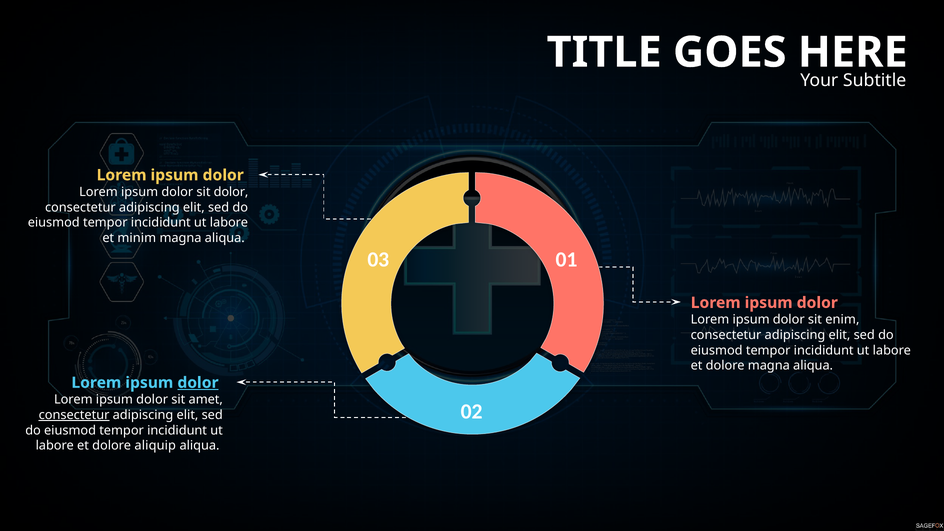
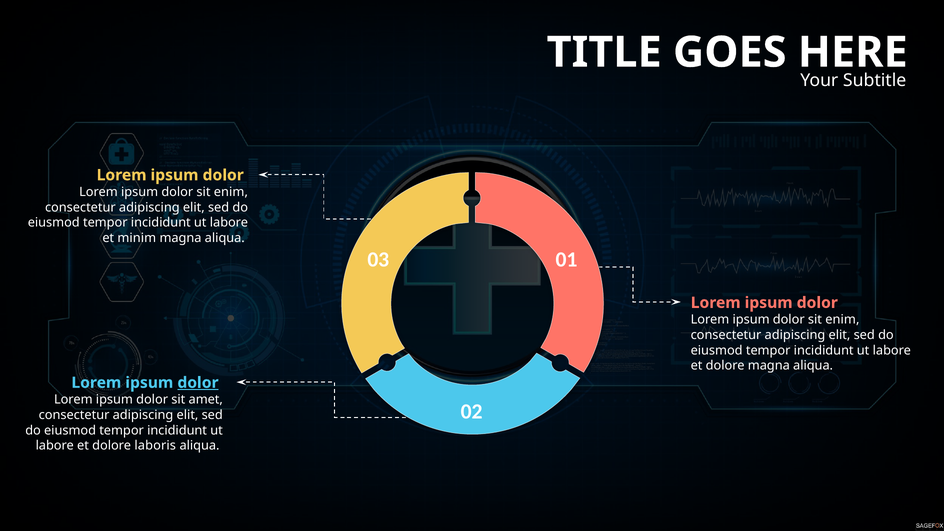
dolor: dolor -> enim (231, 192)
consectetur underline: present -> none (74, 415)
aliquip: aliquip -> laboris (155, 446)
